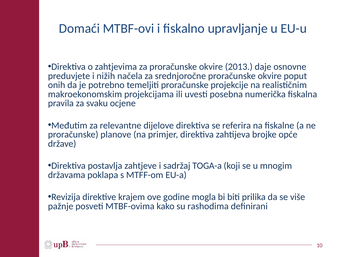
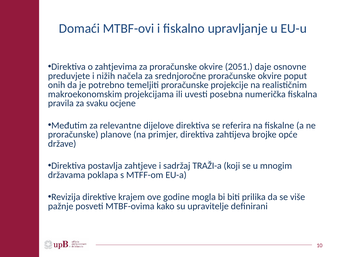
2013: 2013 -> 2051 (239, 67)
TOGA-a: TOGA-a -> TRAŽI-a (207, 166)
rashodima: rashodima -> upravitelje (208, 206)
